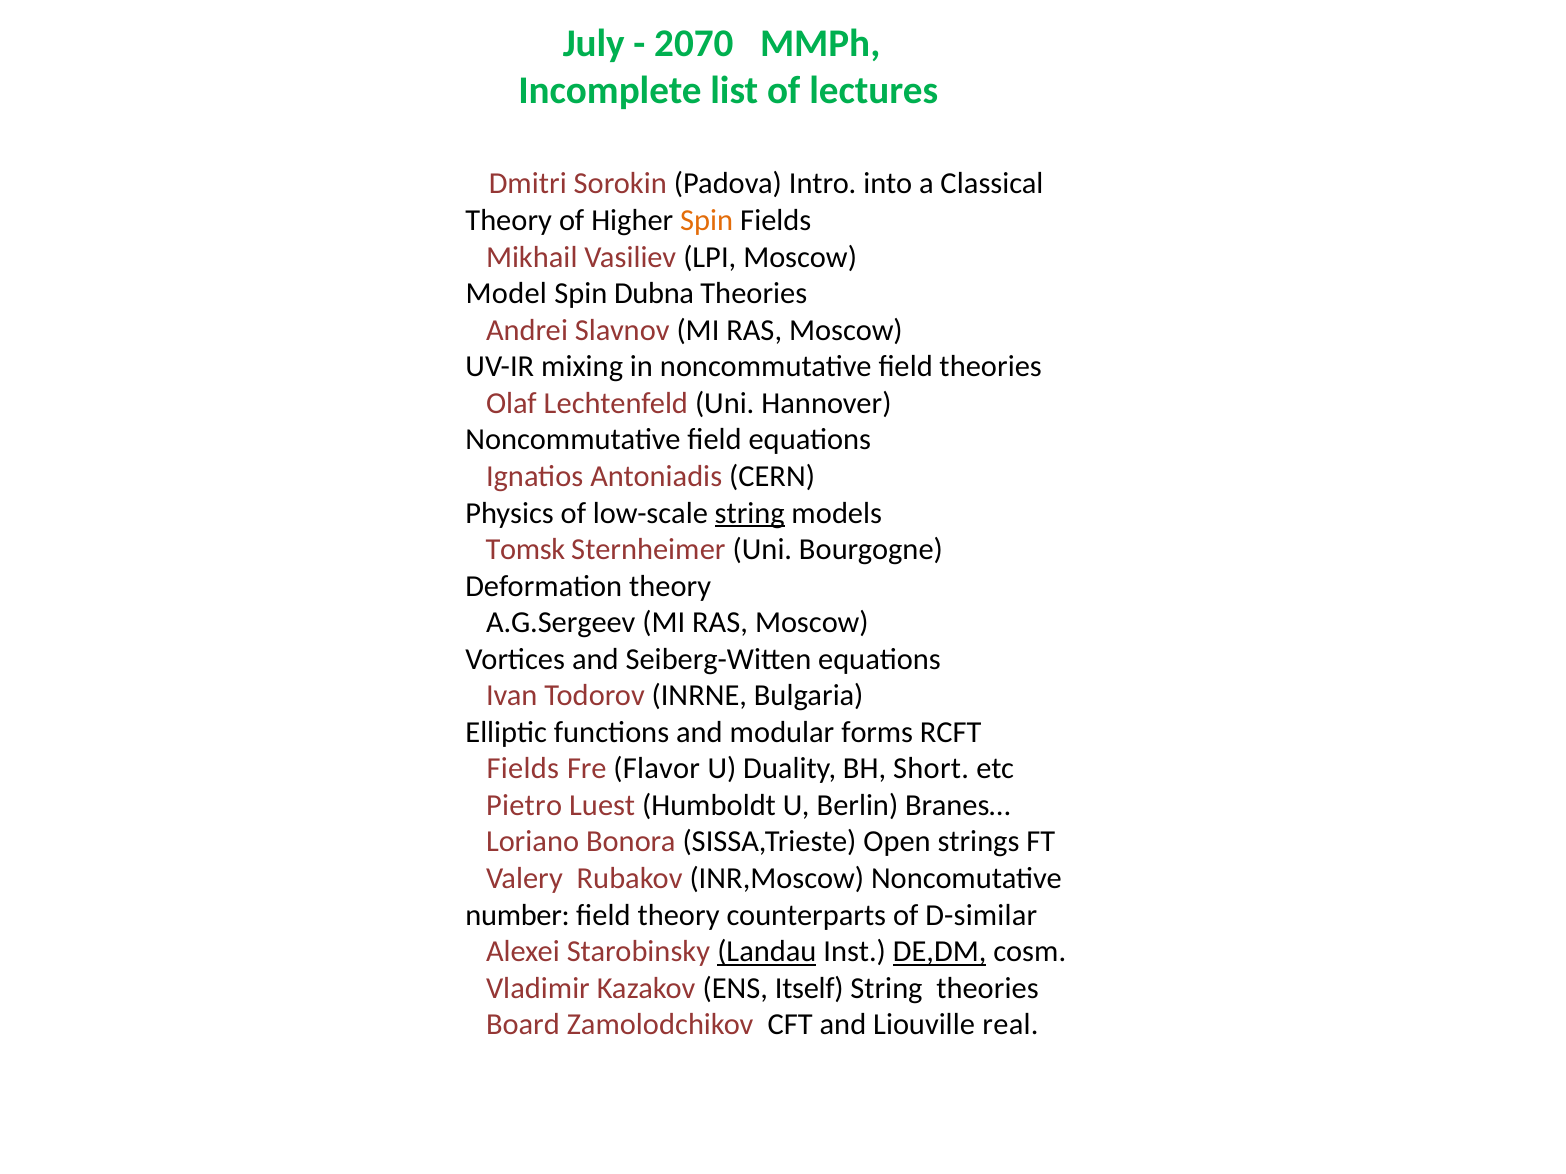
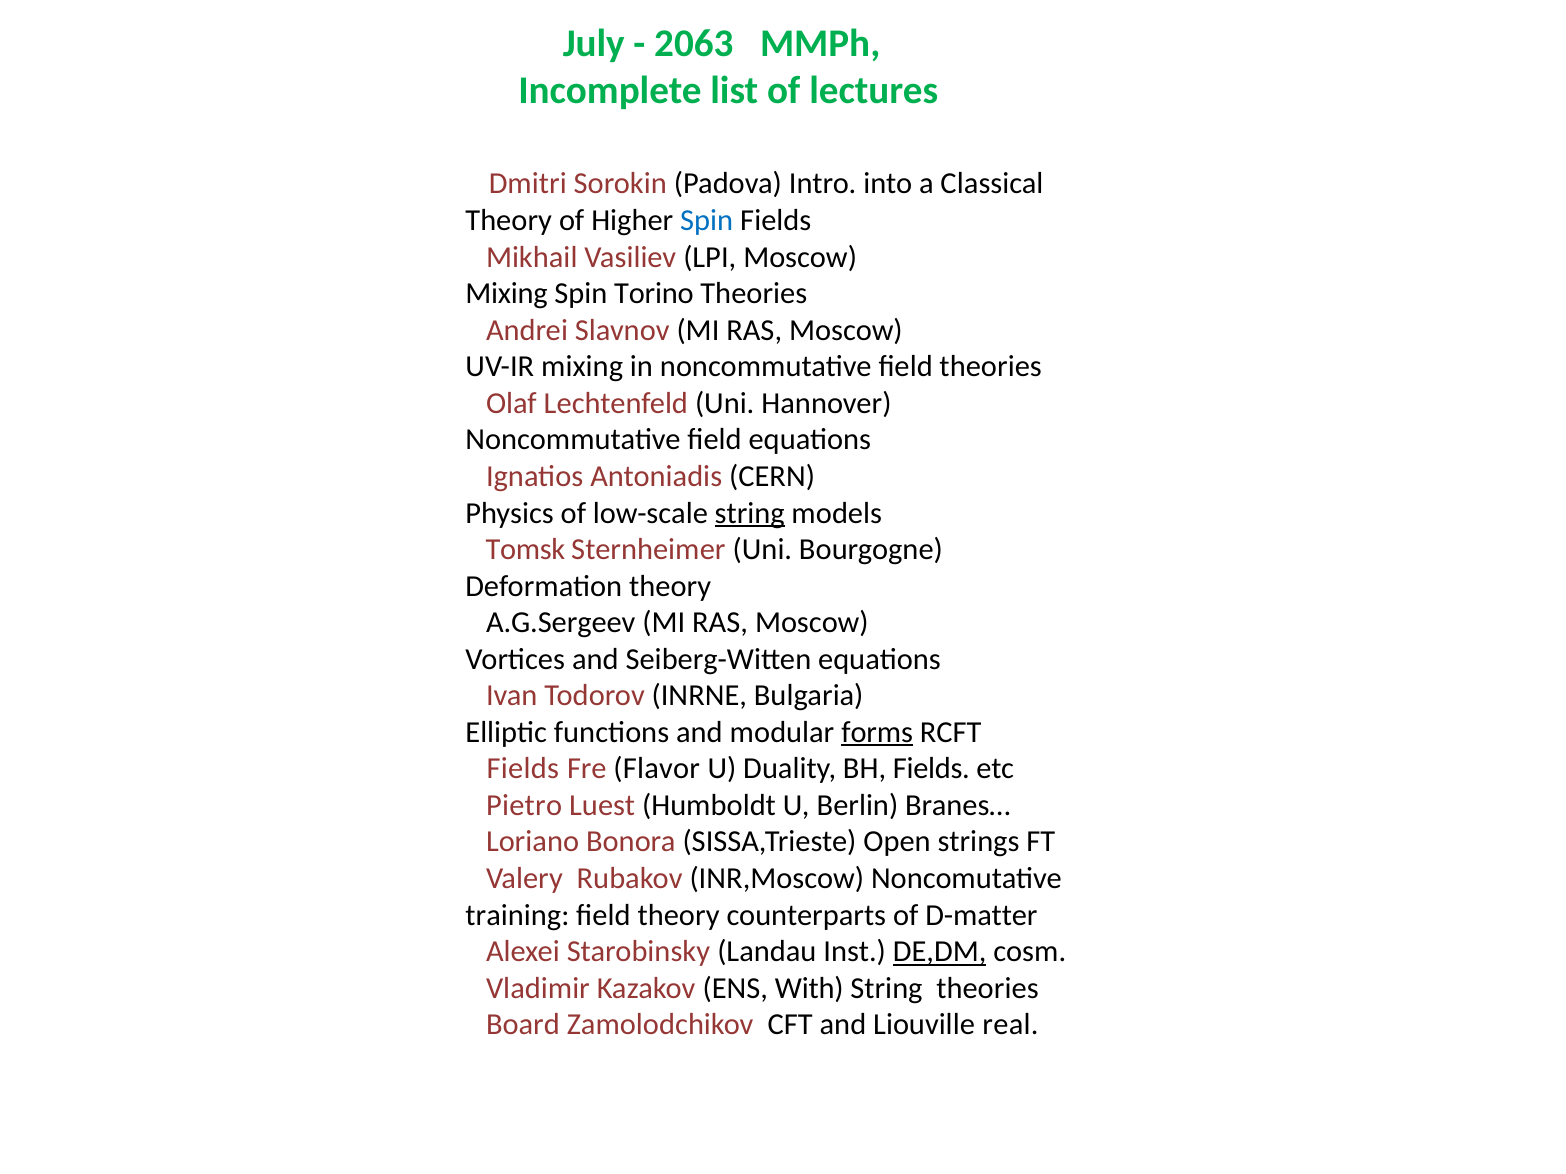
2070: 2070 -> 2063 (694, 44)
Spin colour: orange -> blue (707, 221)
Model: Model -> Mixing (507, 294)
Dubna: Dubna -> Torino (654, 294)
forms underline: none -> present (877, 733)
BH Short: Short -> Fields (931, 769)
number: number -> training (517, 915)
D-similar: D-similar -> D-matter (981, 915)
Landau underline: present -> none (767, 952)
Itself: Itself -> With (809, 988)
